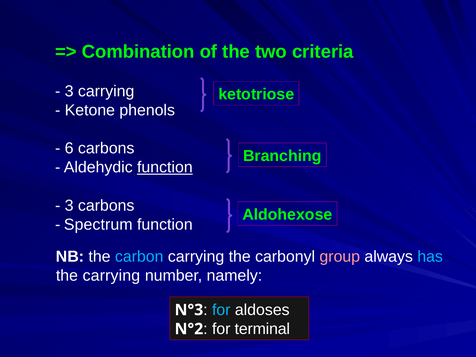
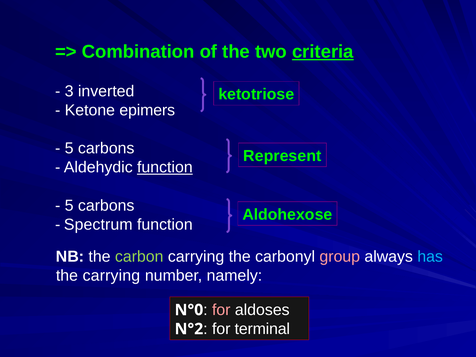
criteria underline: none -> present (323, 52)
3 carrying: carrying -> inverted (106, 91)
phenols: phenols -> epimers (147, 110)
6: 6 -> 5 (69, 148)
Branching: Branching -> Represent (282, 156)
3: 3 -> 5 (69, 205)
carbon colour: light blue -> light green (139, 257)
N°3: N°3 -> N°0 (189, 310)
for colour: light blue -> pink (221, 310)
